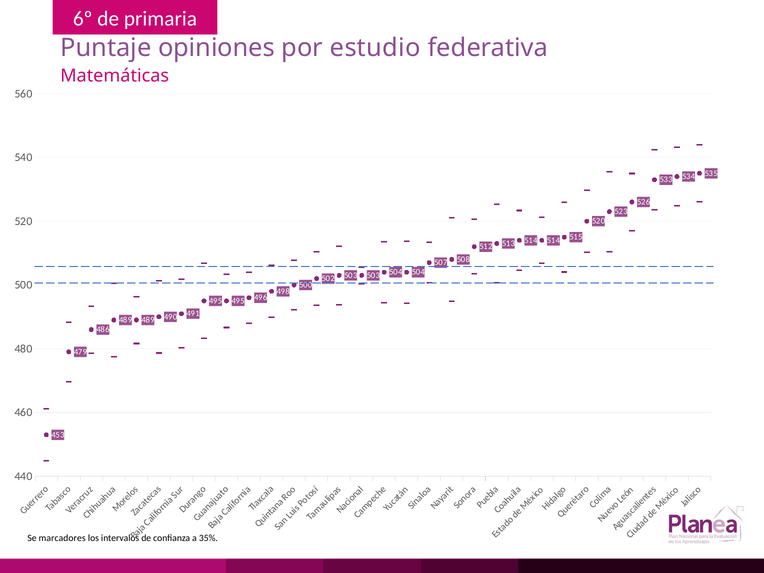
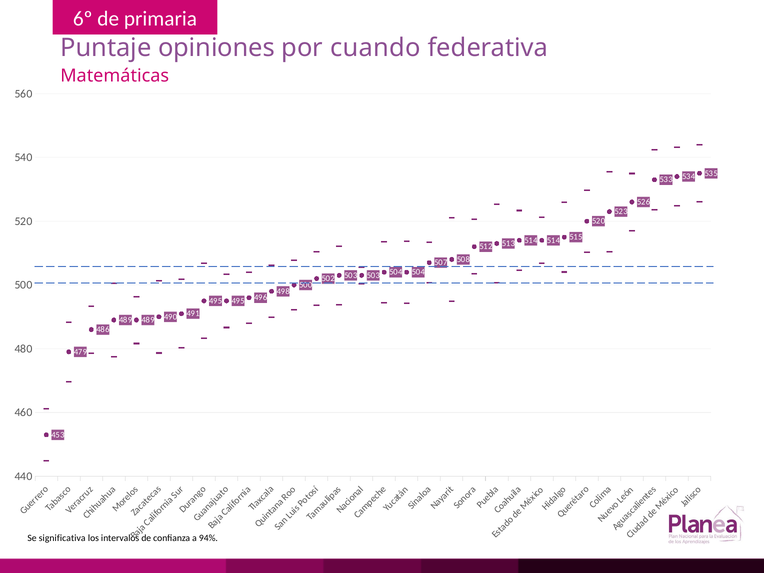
estudio: estudio -> cuando (375, 48)
marcadores: marcadores -> significativa (62, 538)
35%: 35% -> 94% (208, 538)
